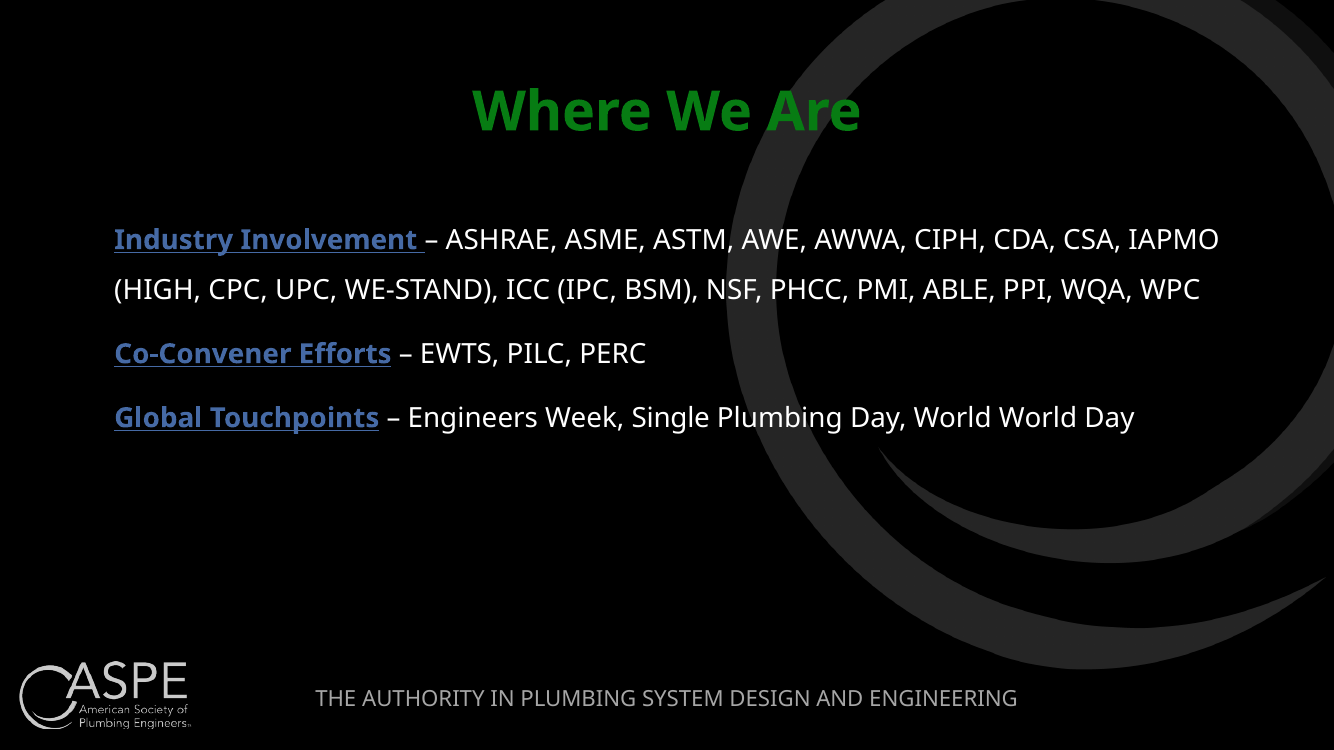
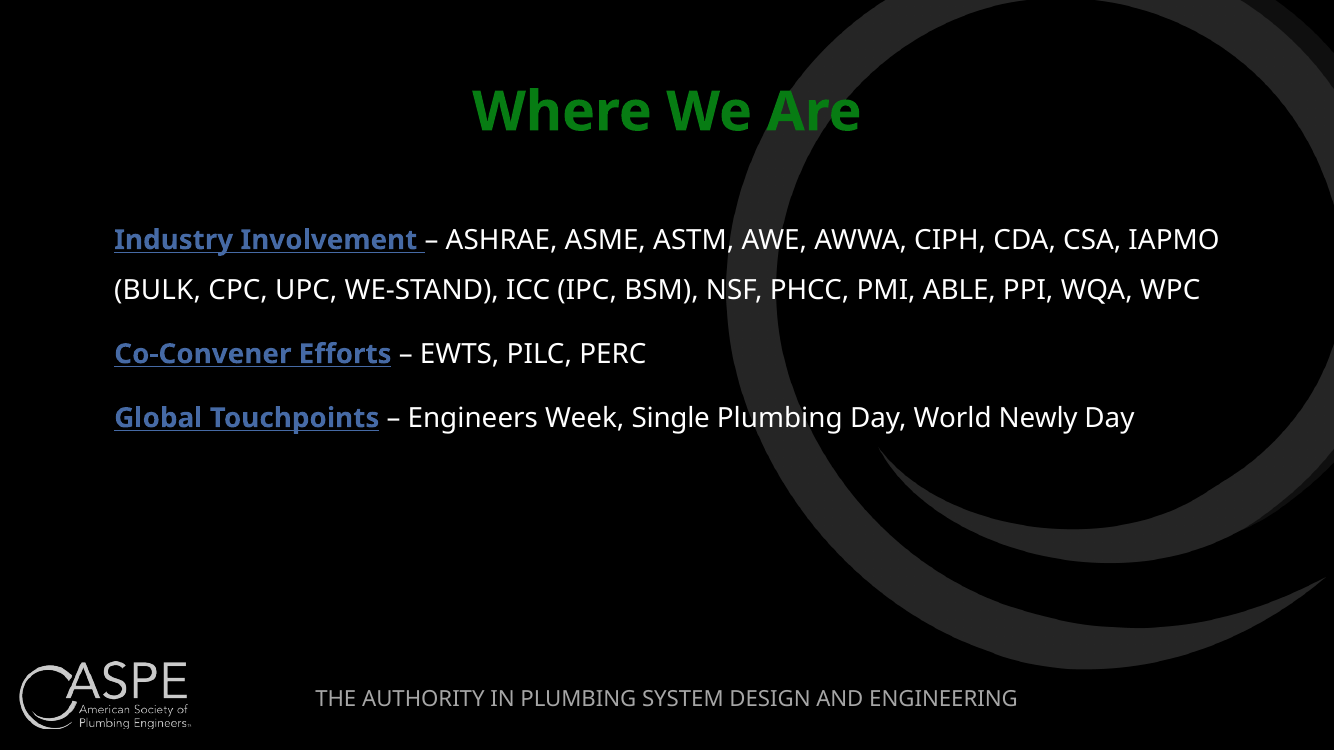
HIGH: HIGH -> BULK (158, 290)
World World: World -> Newly (1038, 418)
